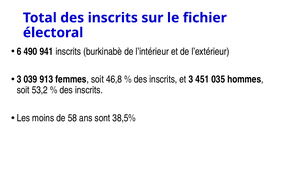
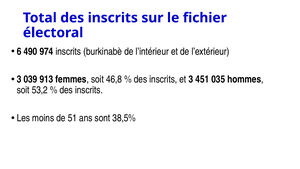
941: 941 -> 974 (46, 51)
58: 58 -> 51 (72, 118)
